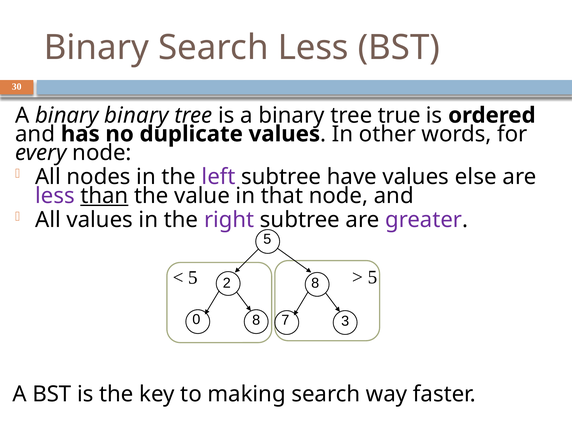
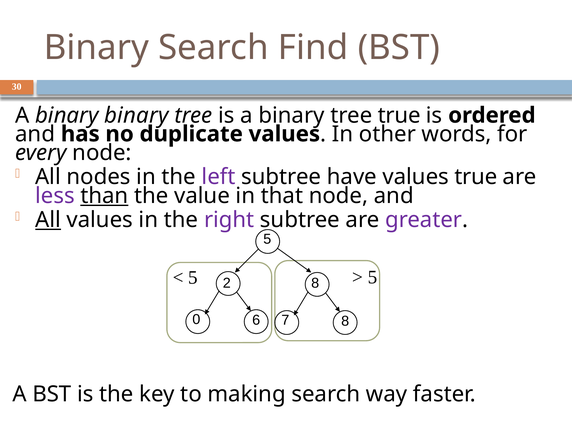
Search Less: Less -> Find (313, 48)
values else: else -> true (476, 177)
All underline: none -> present (48, 220)
0 8: 8 -> 6 (256, 320)
7 3: 3 -> 8 (345, 321)
